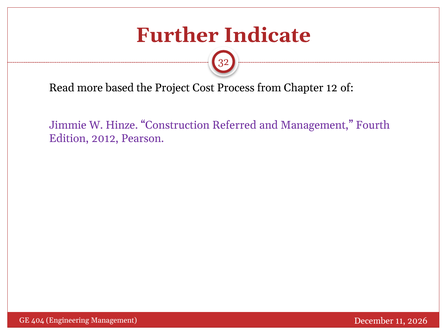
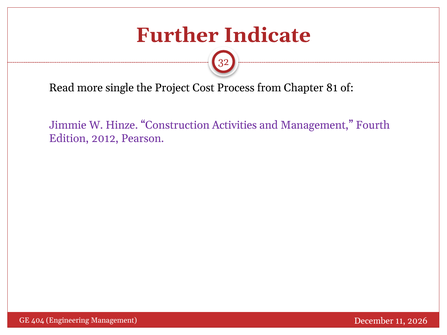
based: based -> single (120, 88)
12: 12 -> 81 (332, 88)
Referred: Referred -> Activities (234, 125)
